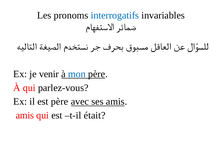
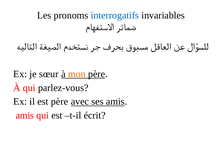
venir: venir -> sœur (49, 74)
mon colour: blue -> orange (77, 74)
était: était -> écrit (95, 116)
